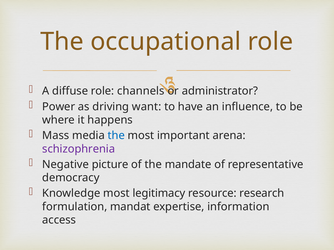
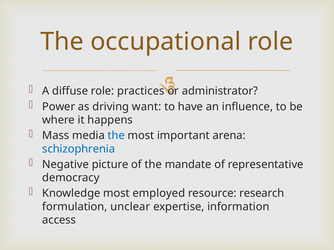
channels: channels -> practices (141, 91)
schizophrenia colour: purple -> blue (79, 149)
legitimacy: legitimacy -> employed (159, 194)
mandat: mandat -> unclear (130, 207)
